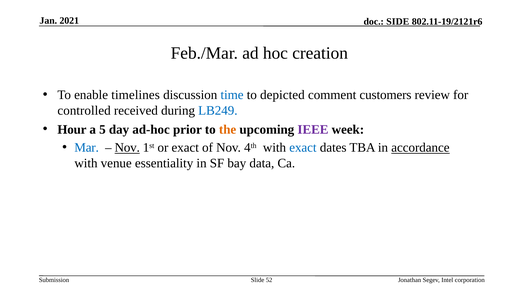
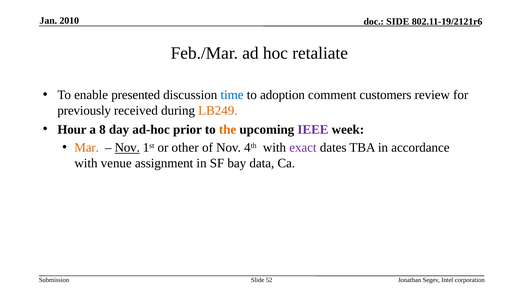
2021: 2021 -> 2010 (69, 21)
creation: creation -> retaliate (320, 53)
timelines: timelines -> presented (136, 95)
depicted: depicted -> adoption (283, 95)
controlled: controlled -> previously (84, 111)
LB249 colour: blue -> orange (218, 111)
5: 5 -> 8 (102, 129)
Mar colour: blue -> orange (87, 148)
or exact: exact -> other (185, 148)
exact colour: blue -> purple (303, 148)
accordance underline: present -> none (420, 148)
essentiality: essentiality -> assignment (164, 163)
